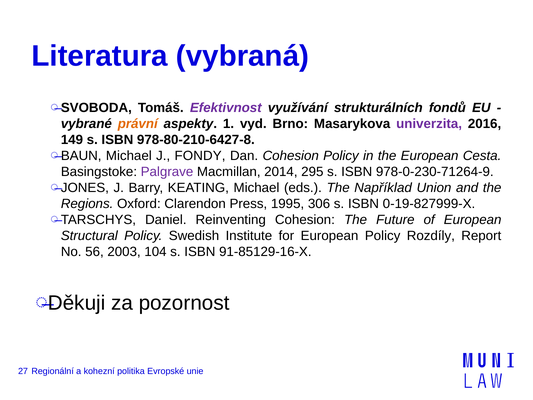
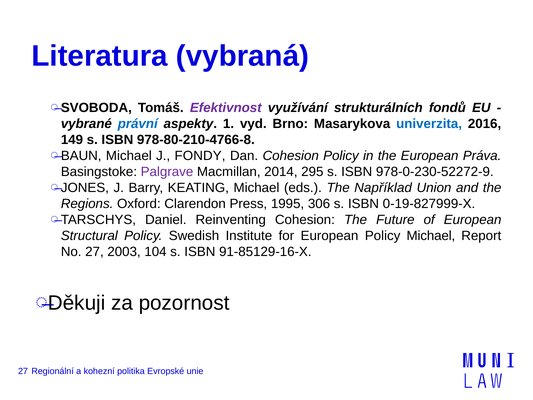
právní colour: orange -> blue (138, 124)
univerzita colour: purple -> blue (429, 124)
978-80-210-6427-8: 978-80-210-6427-8 -> 978-80-210-4766-8 (196, 140)
Cesta: Cesta -> Práva (482, 155)
978-0-230-71264-9: 978-0-230-71264-9 -> 978-0-230-52272-9 (435, 171)
Policy Rozdíly: Rozdíly -> Michael (431, 235)
No 56: 56 -> 27 (94, 251)
